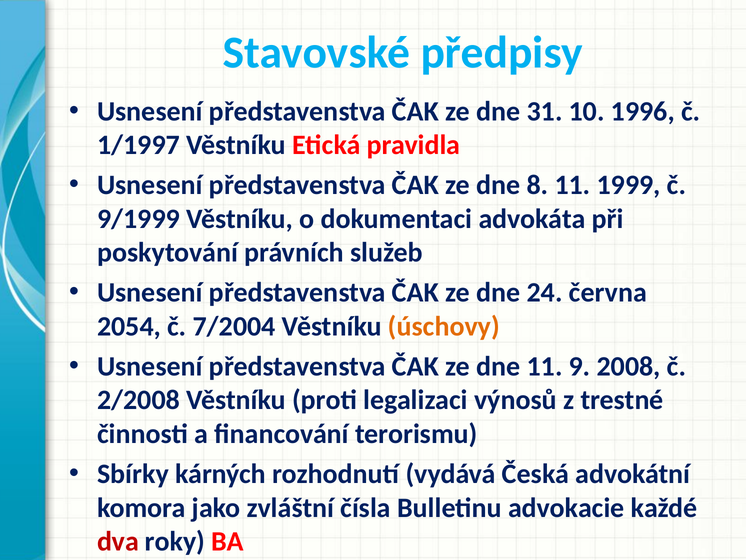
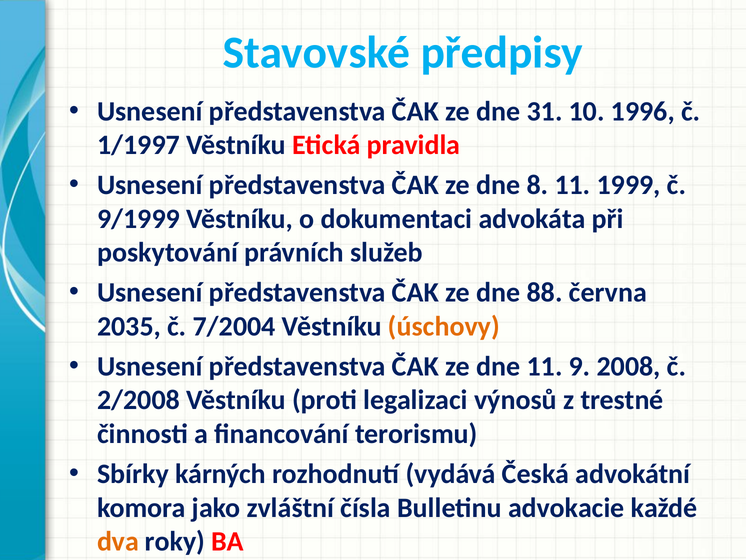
24: 24 -> 88 (545, 292)
2054: 2054 -> 2035 (129, 326)
dva colour: red -> orange (118, 541)
